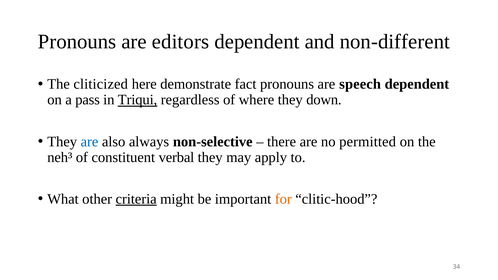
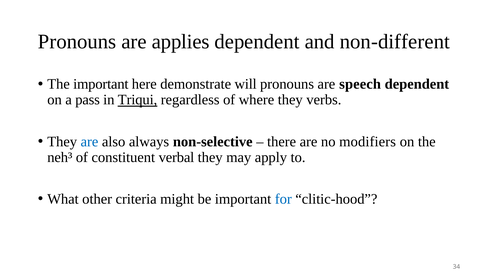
editors: editors -> applies (181, 42)
The cliticized: cliticized -> important (101, 84)
fact: fact -> will (246, 84)
down: down -> verbs (324, 100)
permitted: permitted -> modifiers (368, 142)
criteria underline: present -> none (136, 199)
for colour: orange -> blue (283, 199)
